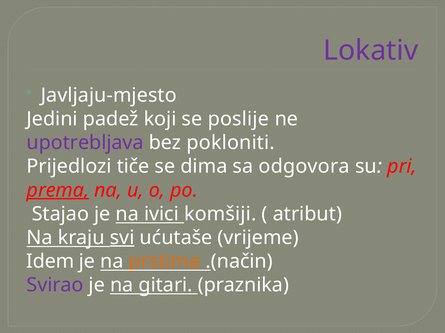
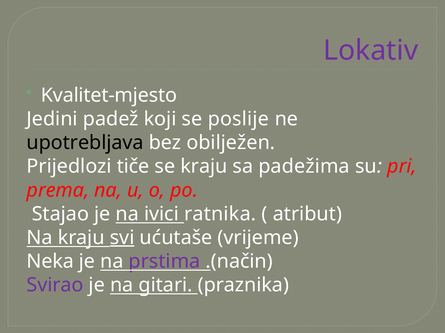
Javljaju-mjesto: Javljaju-mjesto -> Kvalitet-mjesto (109, 96)
upotrebljava colour: purple -> black (85, 143)
pokloniti: pokloniti -> obilježen (231, 143)
se dima: dima -> kraju (204, 167)
odgovora: odgovora -> padežima (304, 167)
prema underline: present -> none (58, 191)
komšiji: komšiji -> ratnika (220, 214)
Idem: Idem -> Neka (50, 262)
prstima colour: orange -> purple (164, 262)
